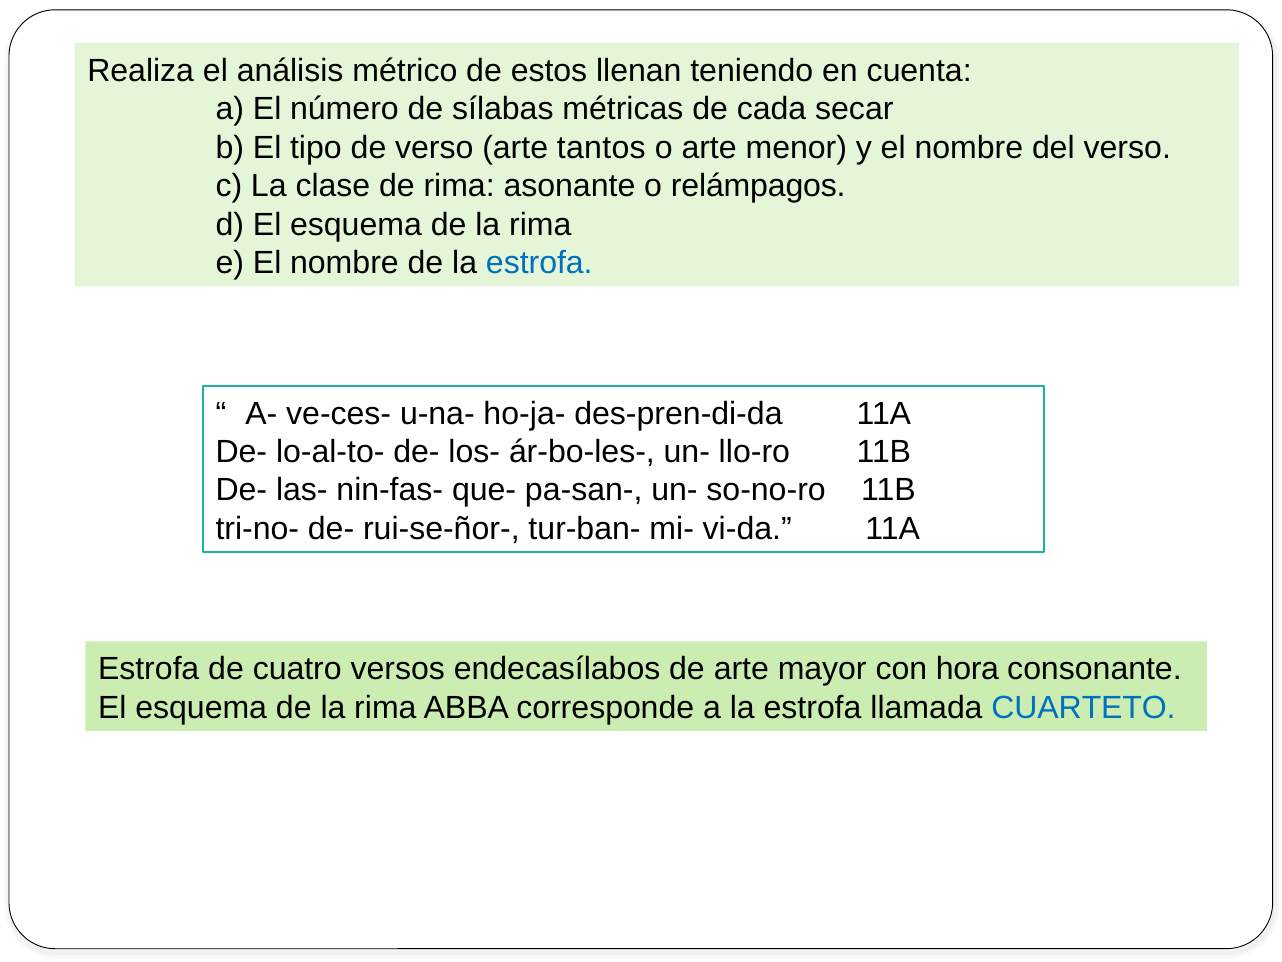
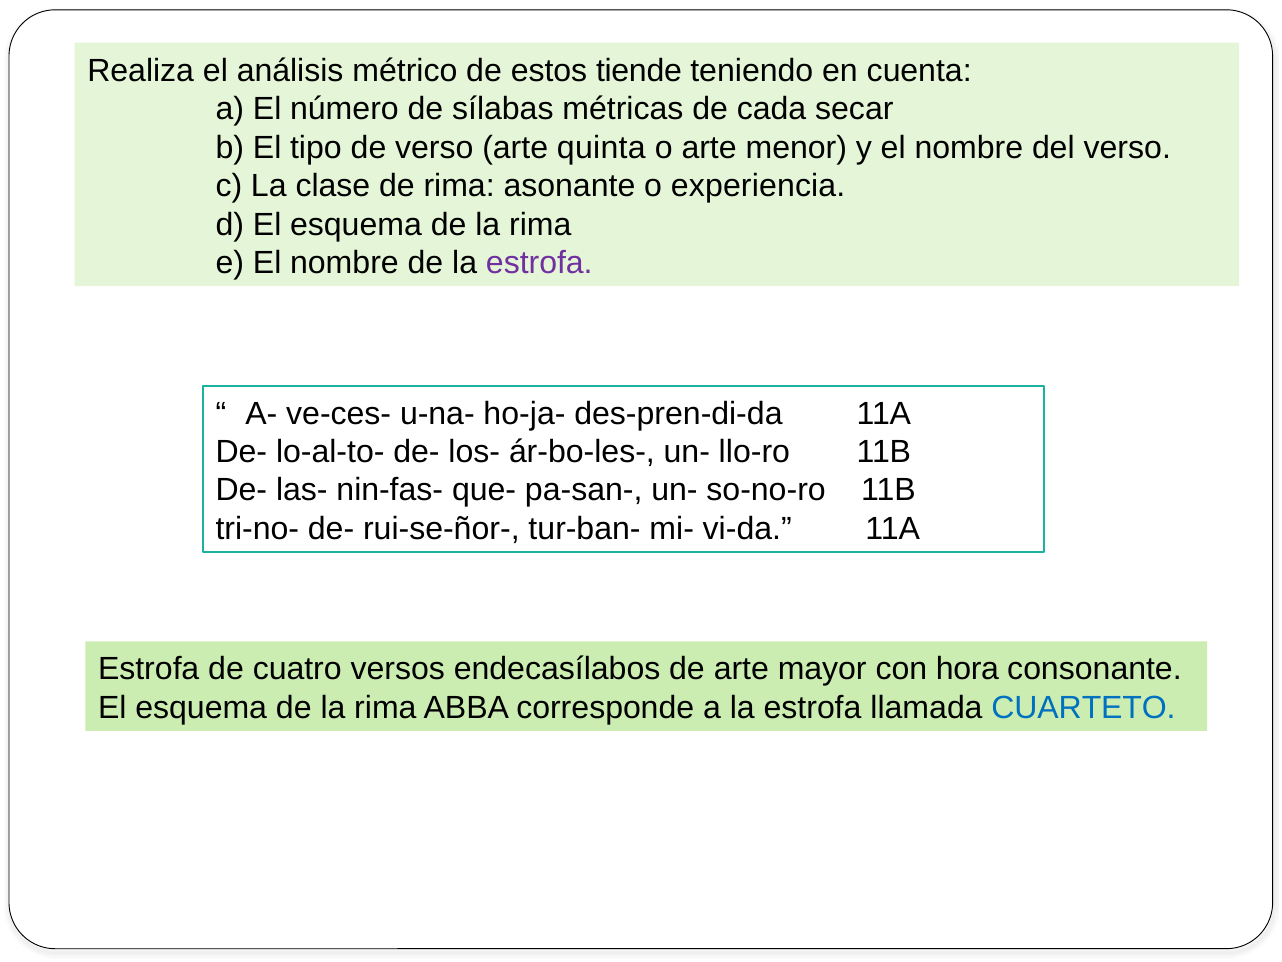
llenan: llenan -> tiende (639, 70)
tantos: tantos -> quinta (601, 147)
relámpagos: relámpagos -> experiencia (758, 186)
estrofa colour: blue -> purple (539, 263)
